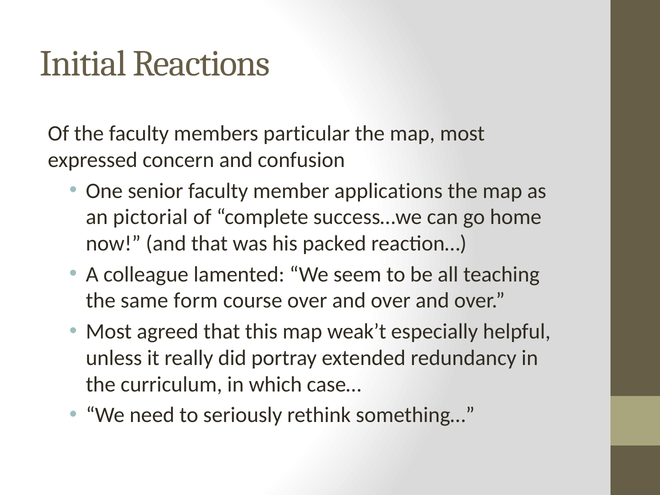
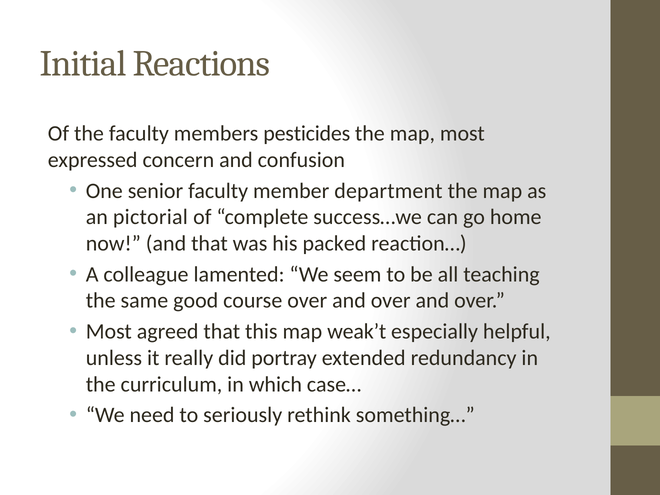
particular: particular -> pesticides (307, 134)
applications: applications -> department (388, 191)
form: form -> good (196, 301)
